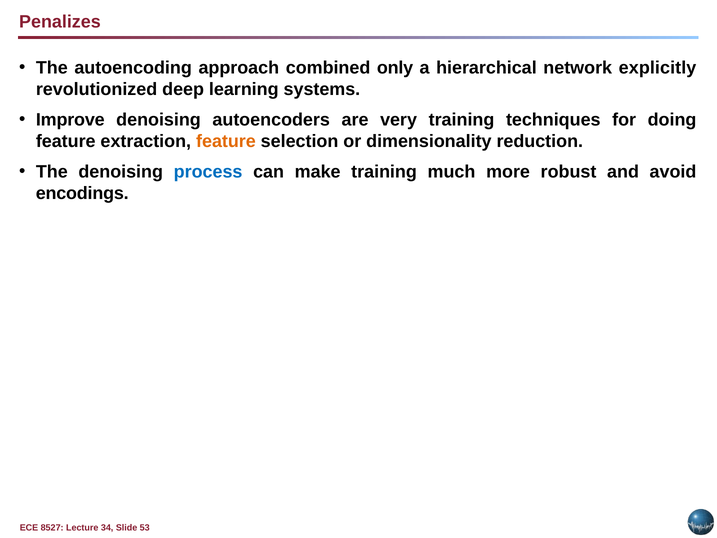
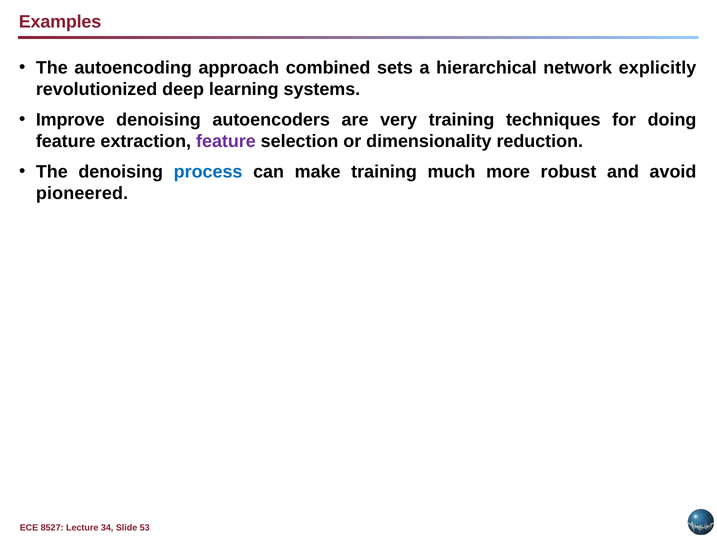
Penalizes: Penalizes -> Examples (60, 22)
only: only -> sets (395, 68)
feature colour: orange -> purple (226, 141)
encodings: encodings -> pioneered (82, 193)
